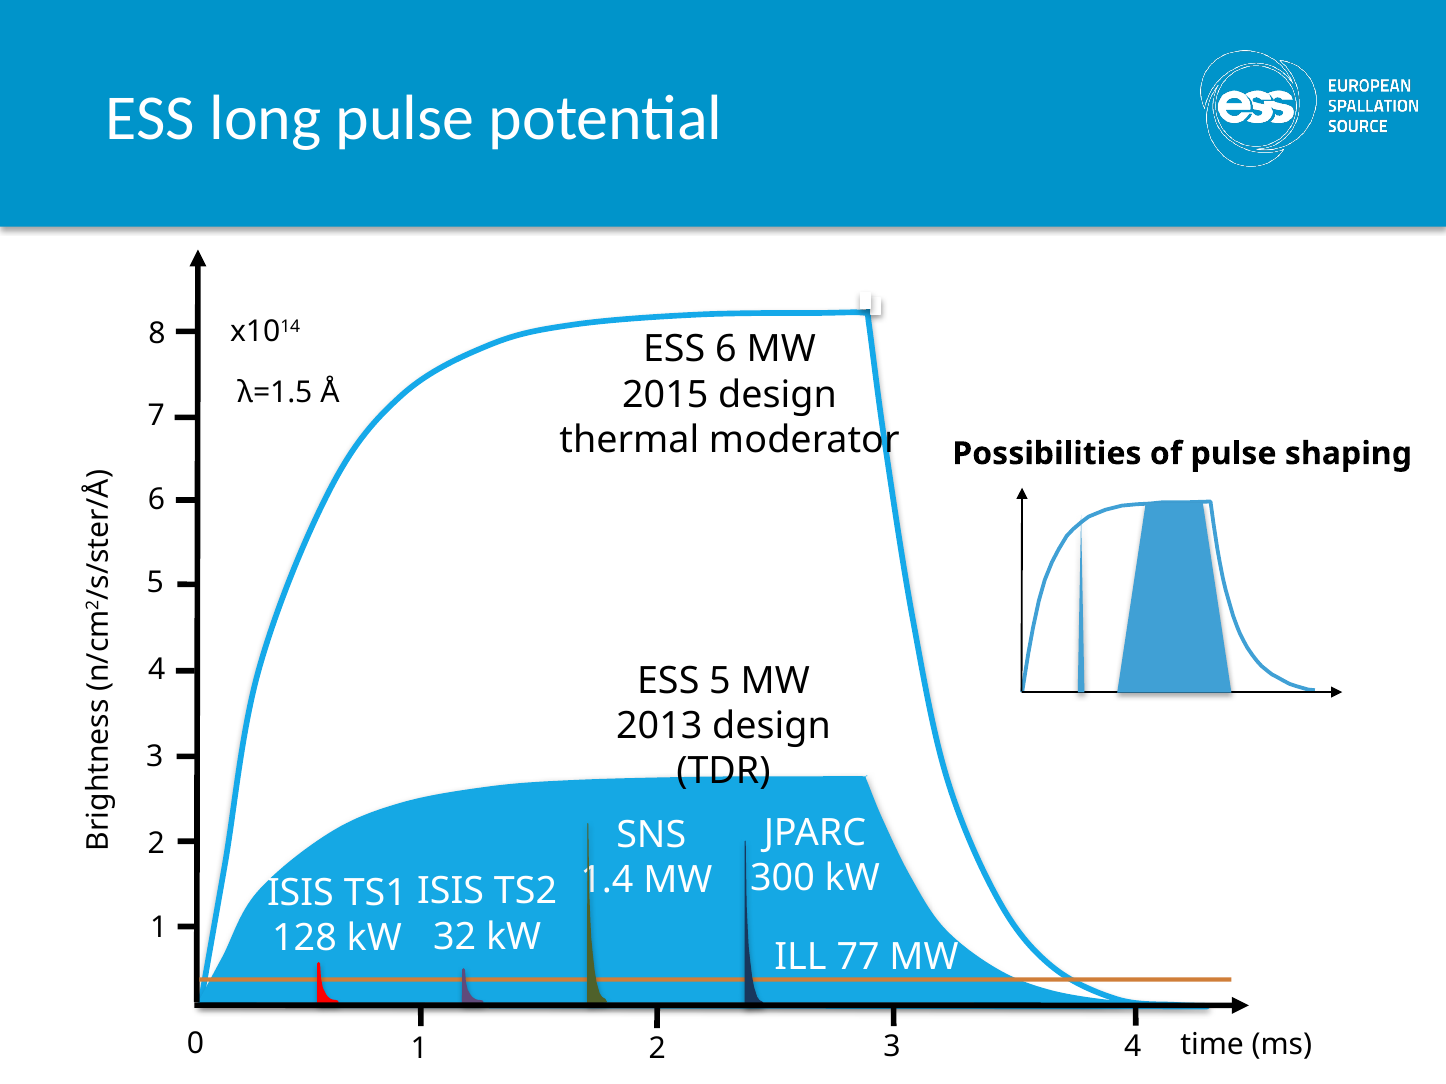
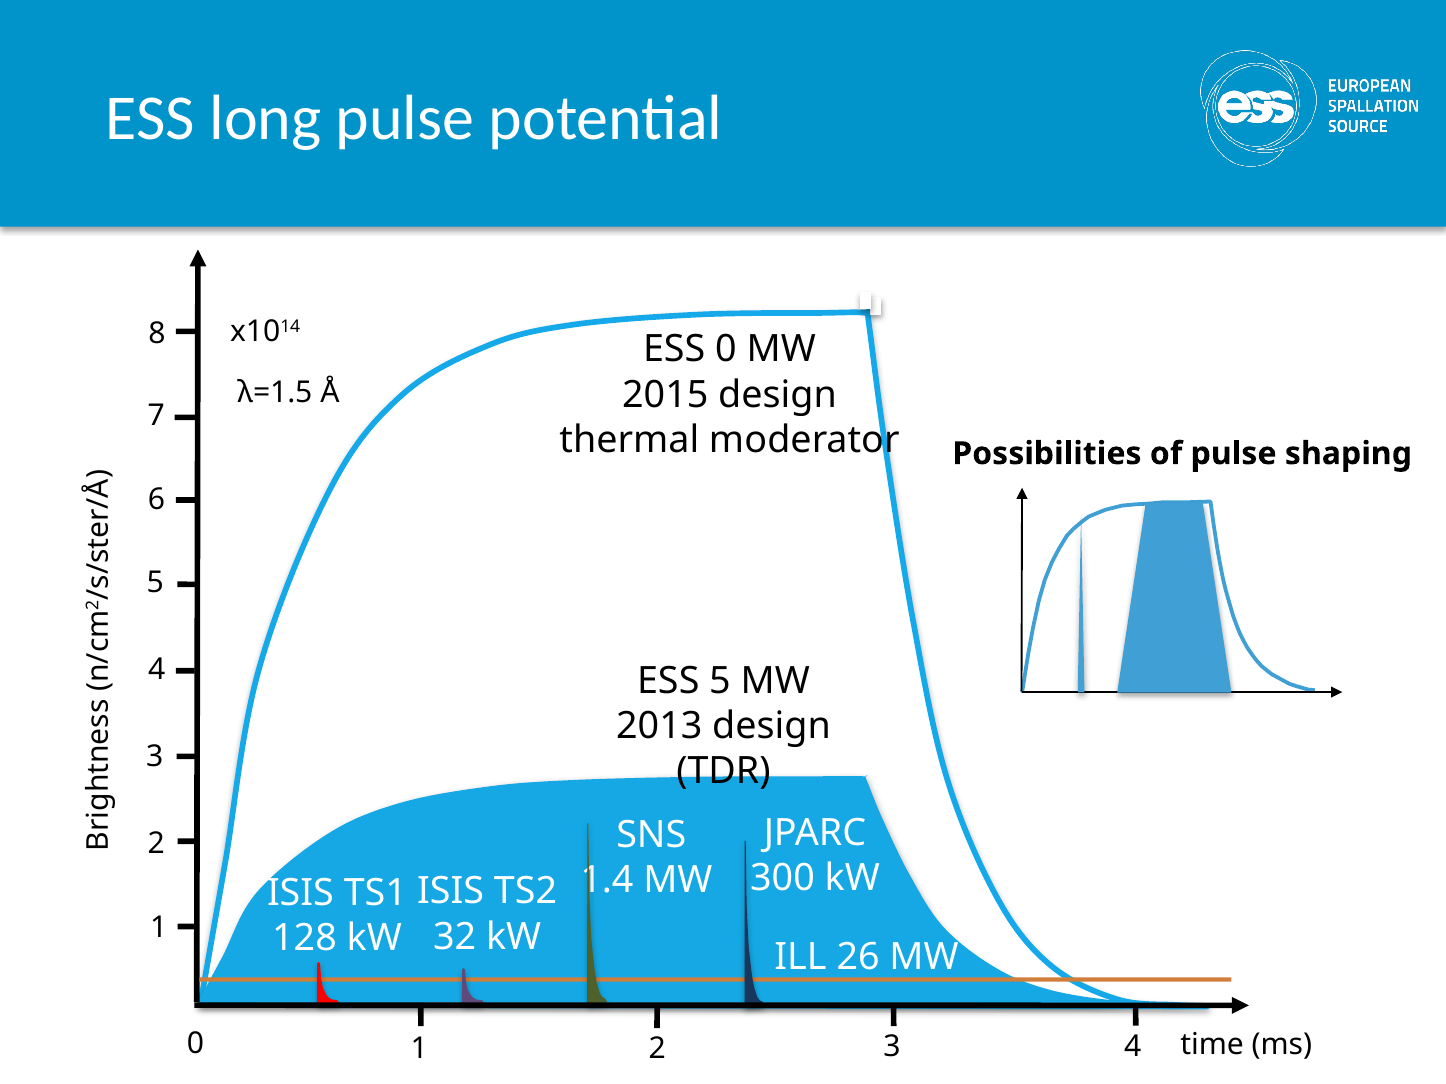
ESS 6: 6 -> 0 (726, 350)
77: 77 -> 26 (858, 957)
